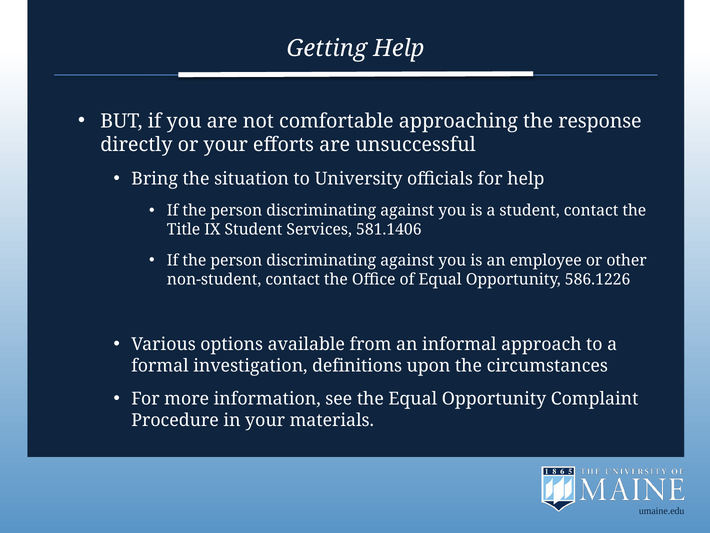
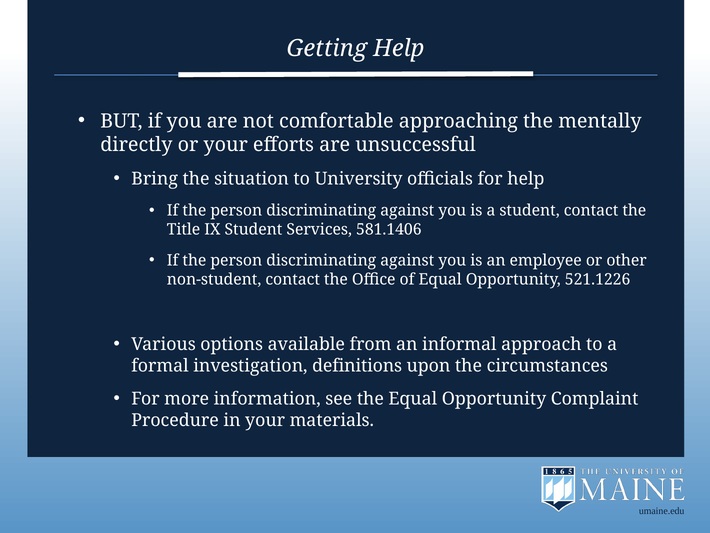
response: response -> mentally (600, 121)
586.1226: 586.1226 -> 521.1226 (598, 279)
